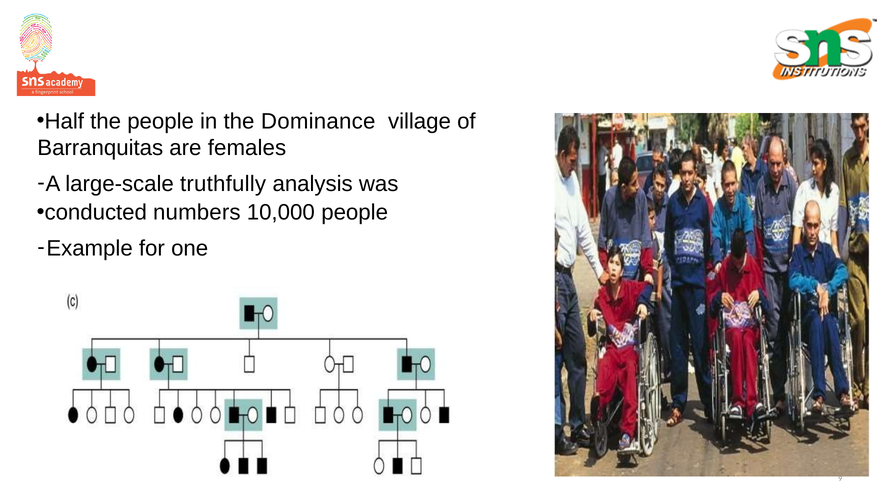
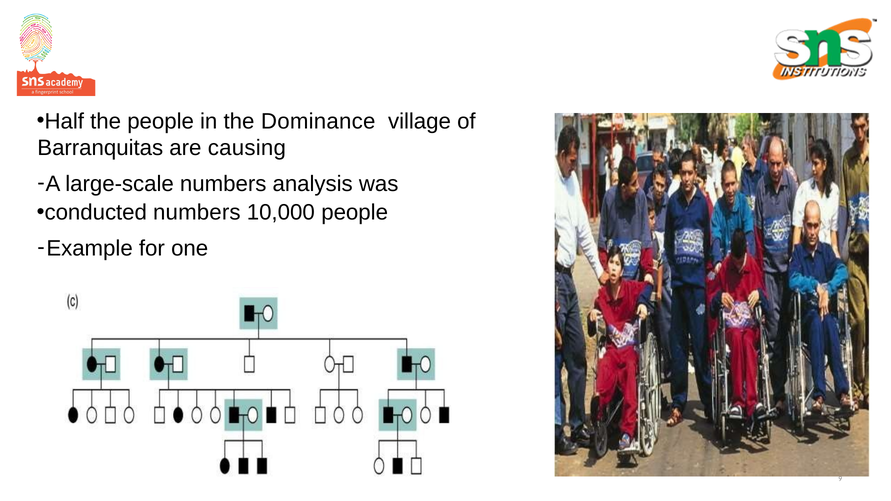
females: females -> causing (247, 148)
large-scale truthfully: truthfully -> numbers (223, 184)
